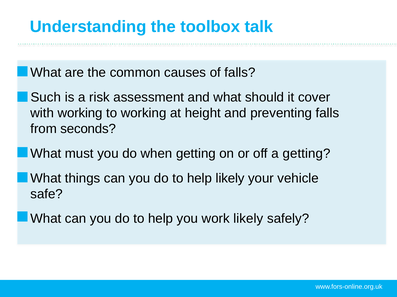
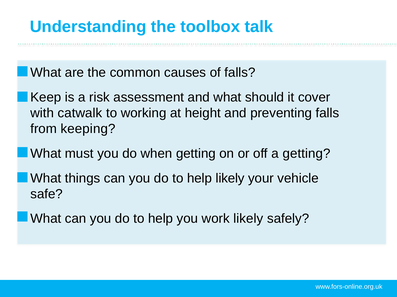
Such: Such -> Keep (46, 97)
with working: working -> catwalk (80, 113)
seconds: seconds -> keeping (88, 129)
